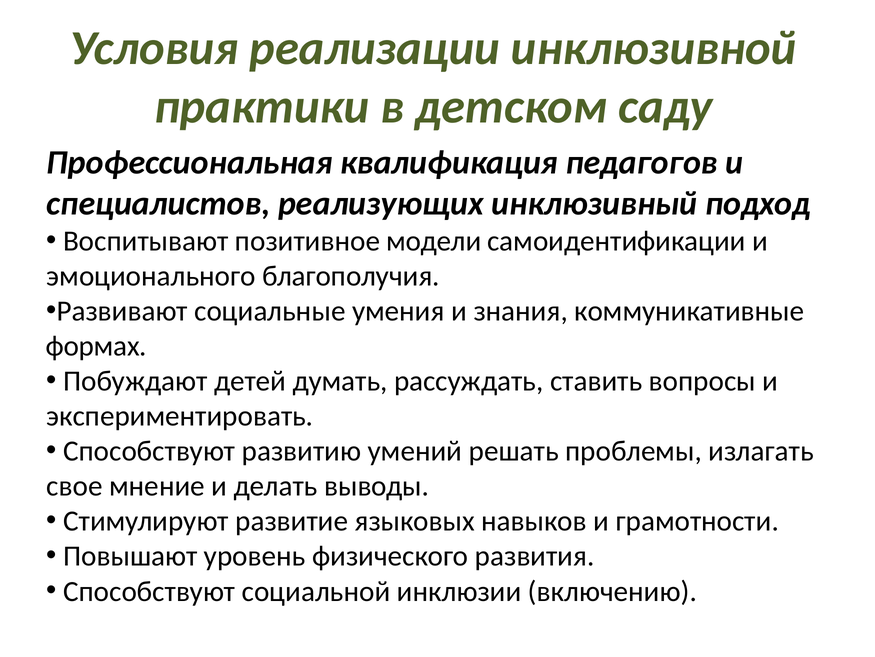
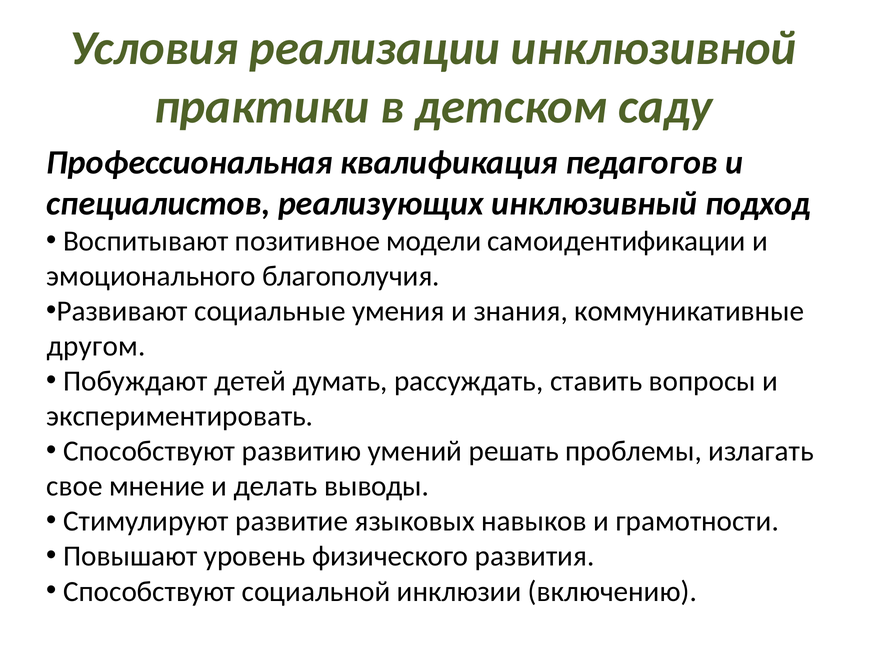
формах: формах -> другом (96, 346)
